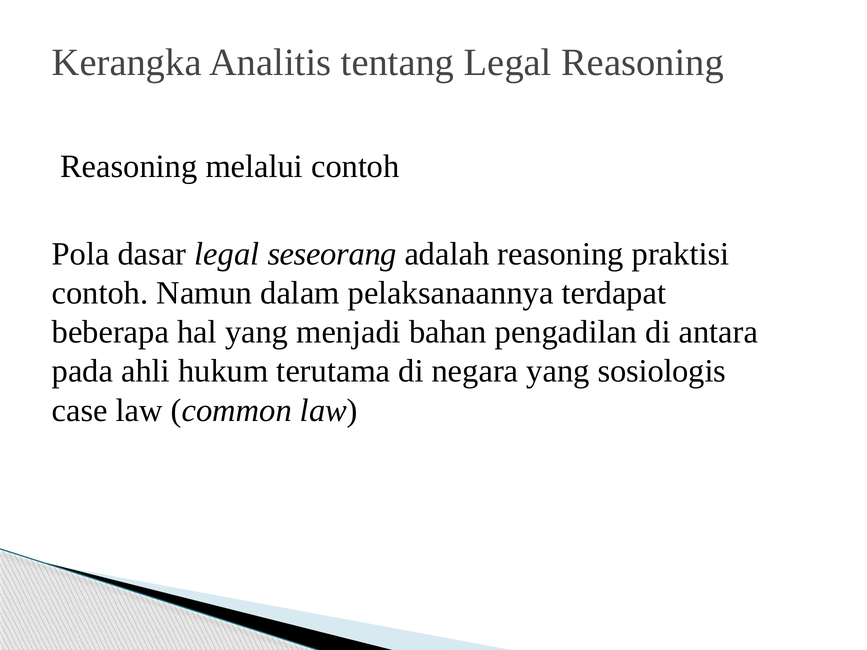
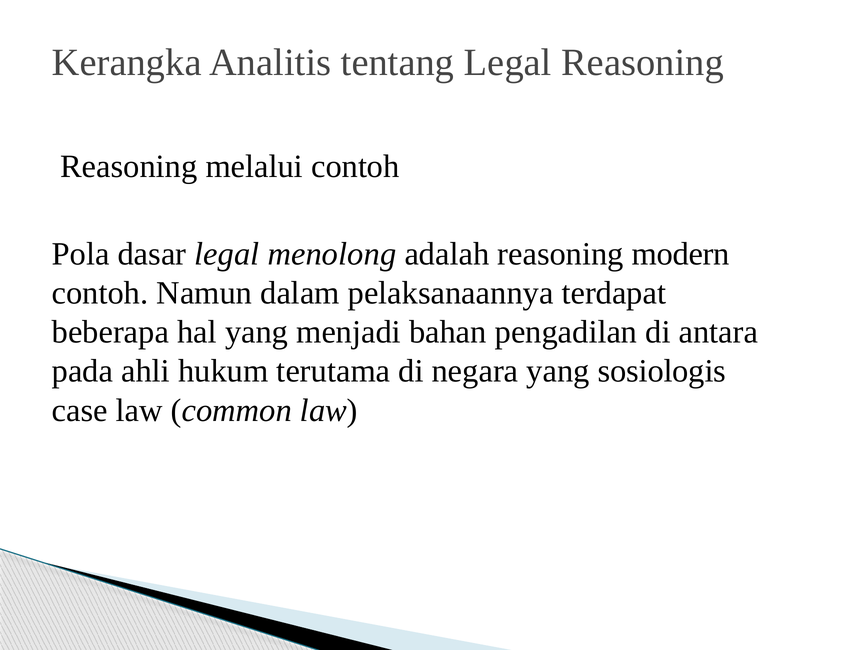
seseorang: seseorang -> menolong (332, 254)
praktisi: praktisi -> modern (681, 254)
